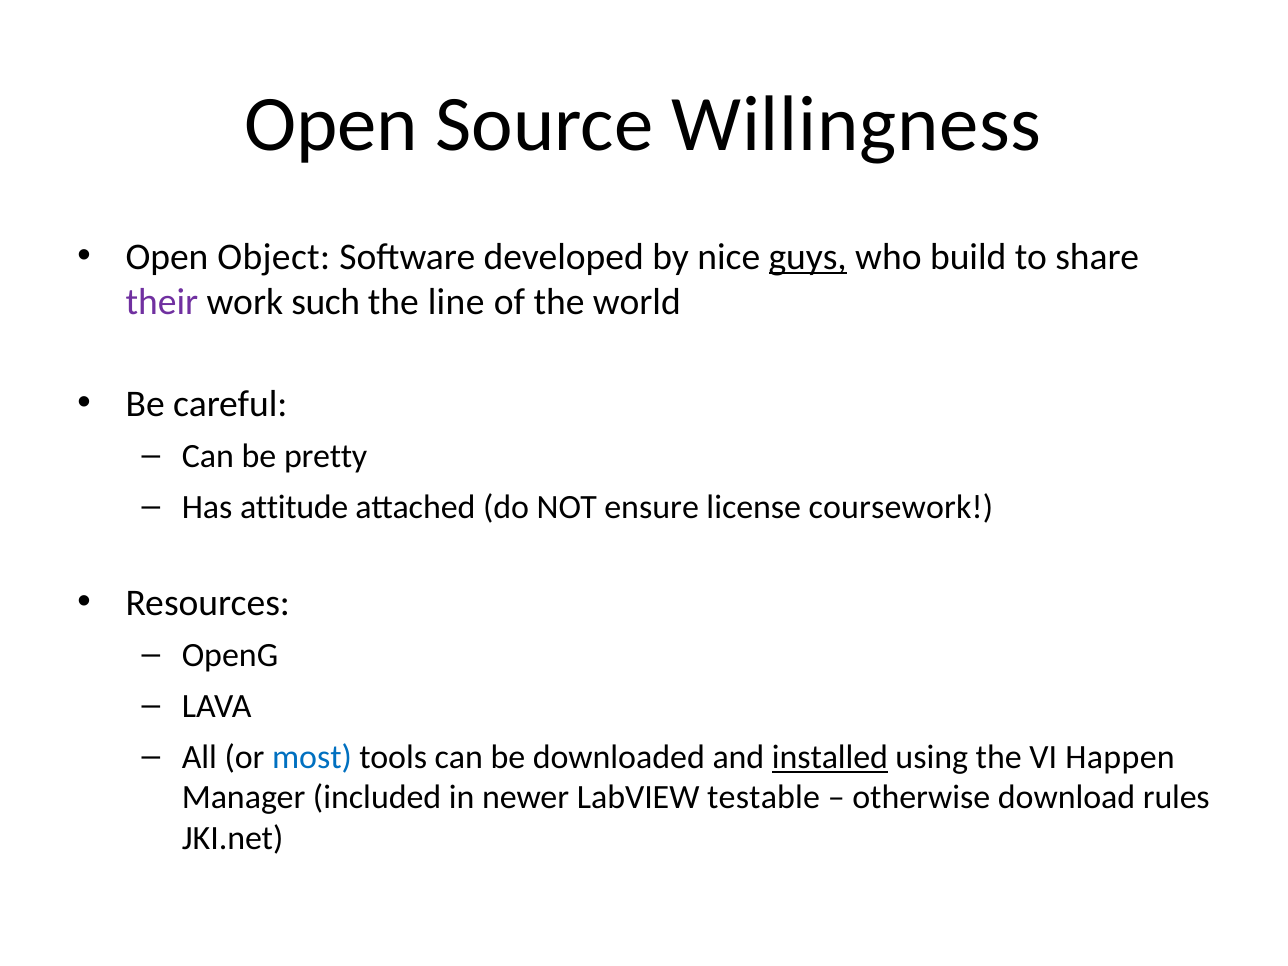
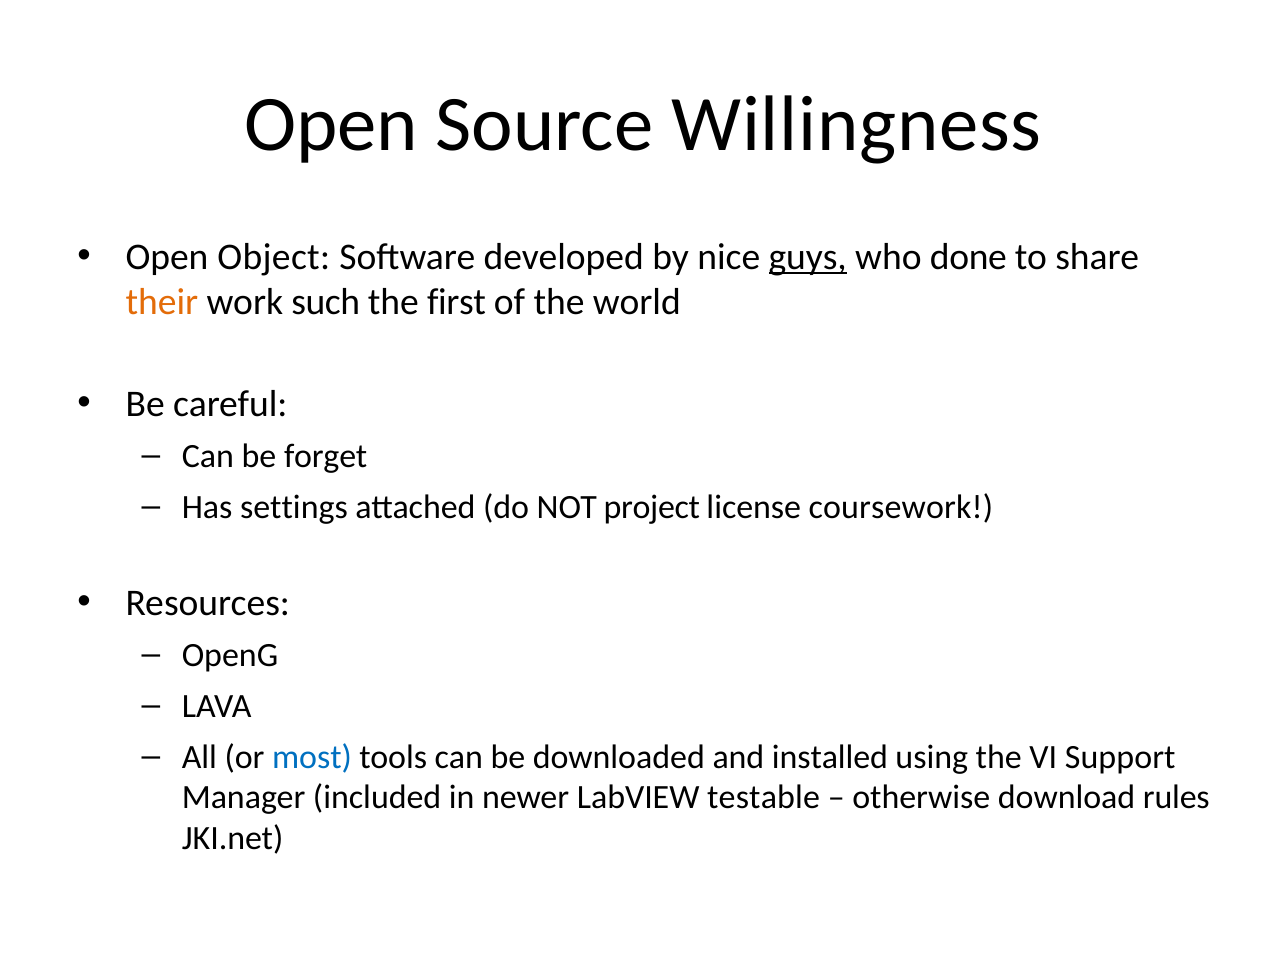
build: build -> done (968, 257)
their colour: purple -> orange (162, 302)
line: line -> first (457, 302)
pretty: pretty -> forget (326, 456)
attitude: attitude -> settings (294, 507)
ensure: ensure -> project (652, 507)
installed underline: present -> none (830, 757)
Happen: Happen -> Support (1120, 757)
